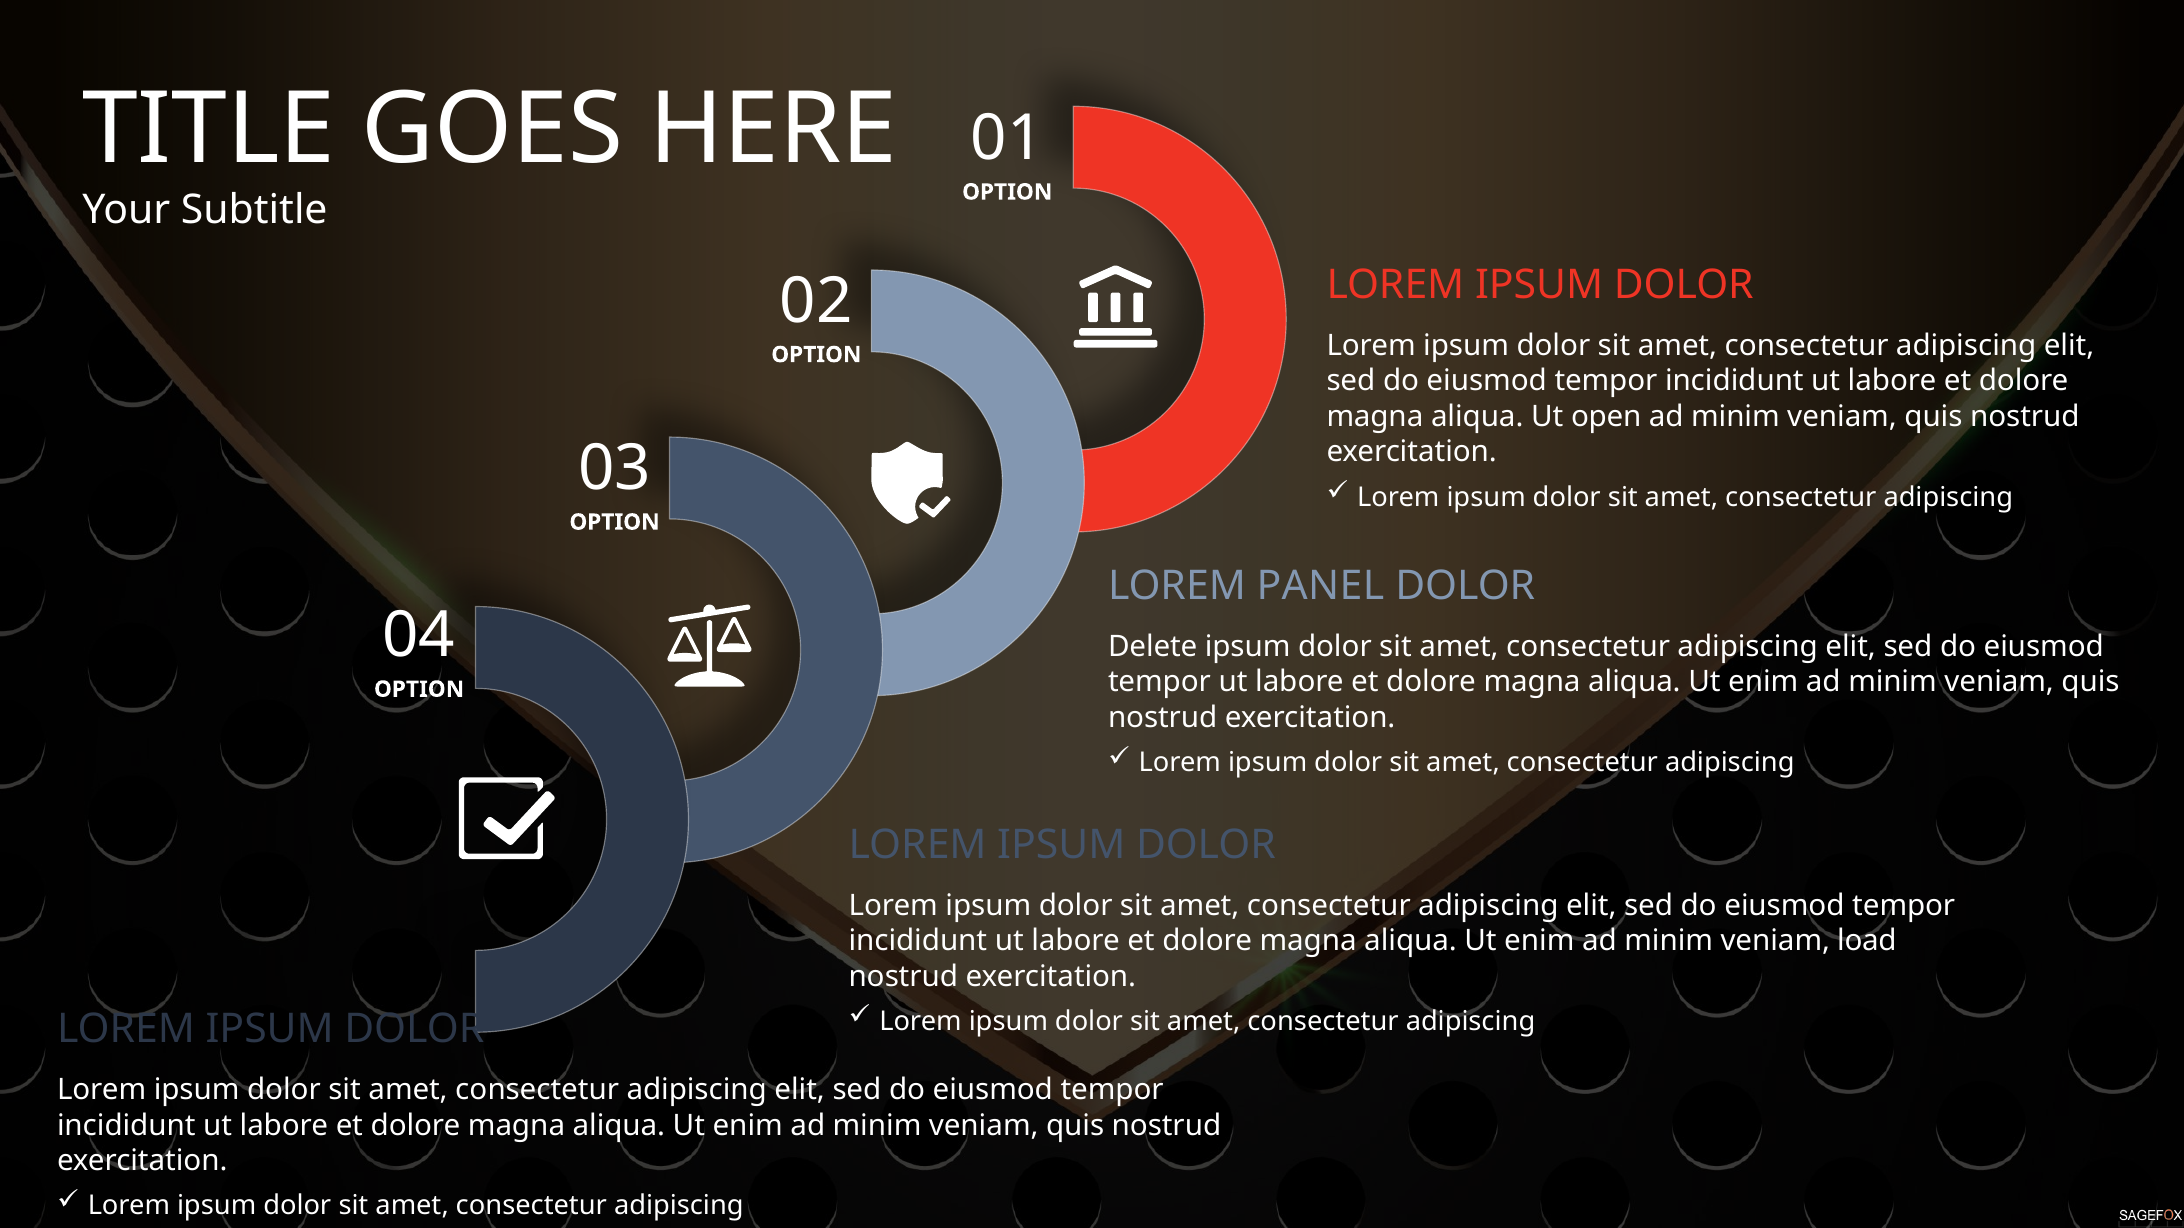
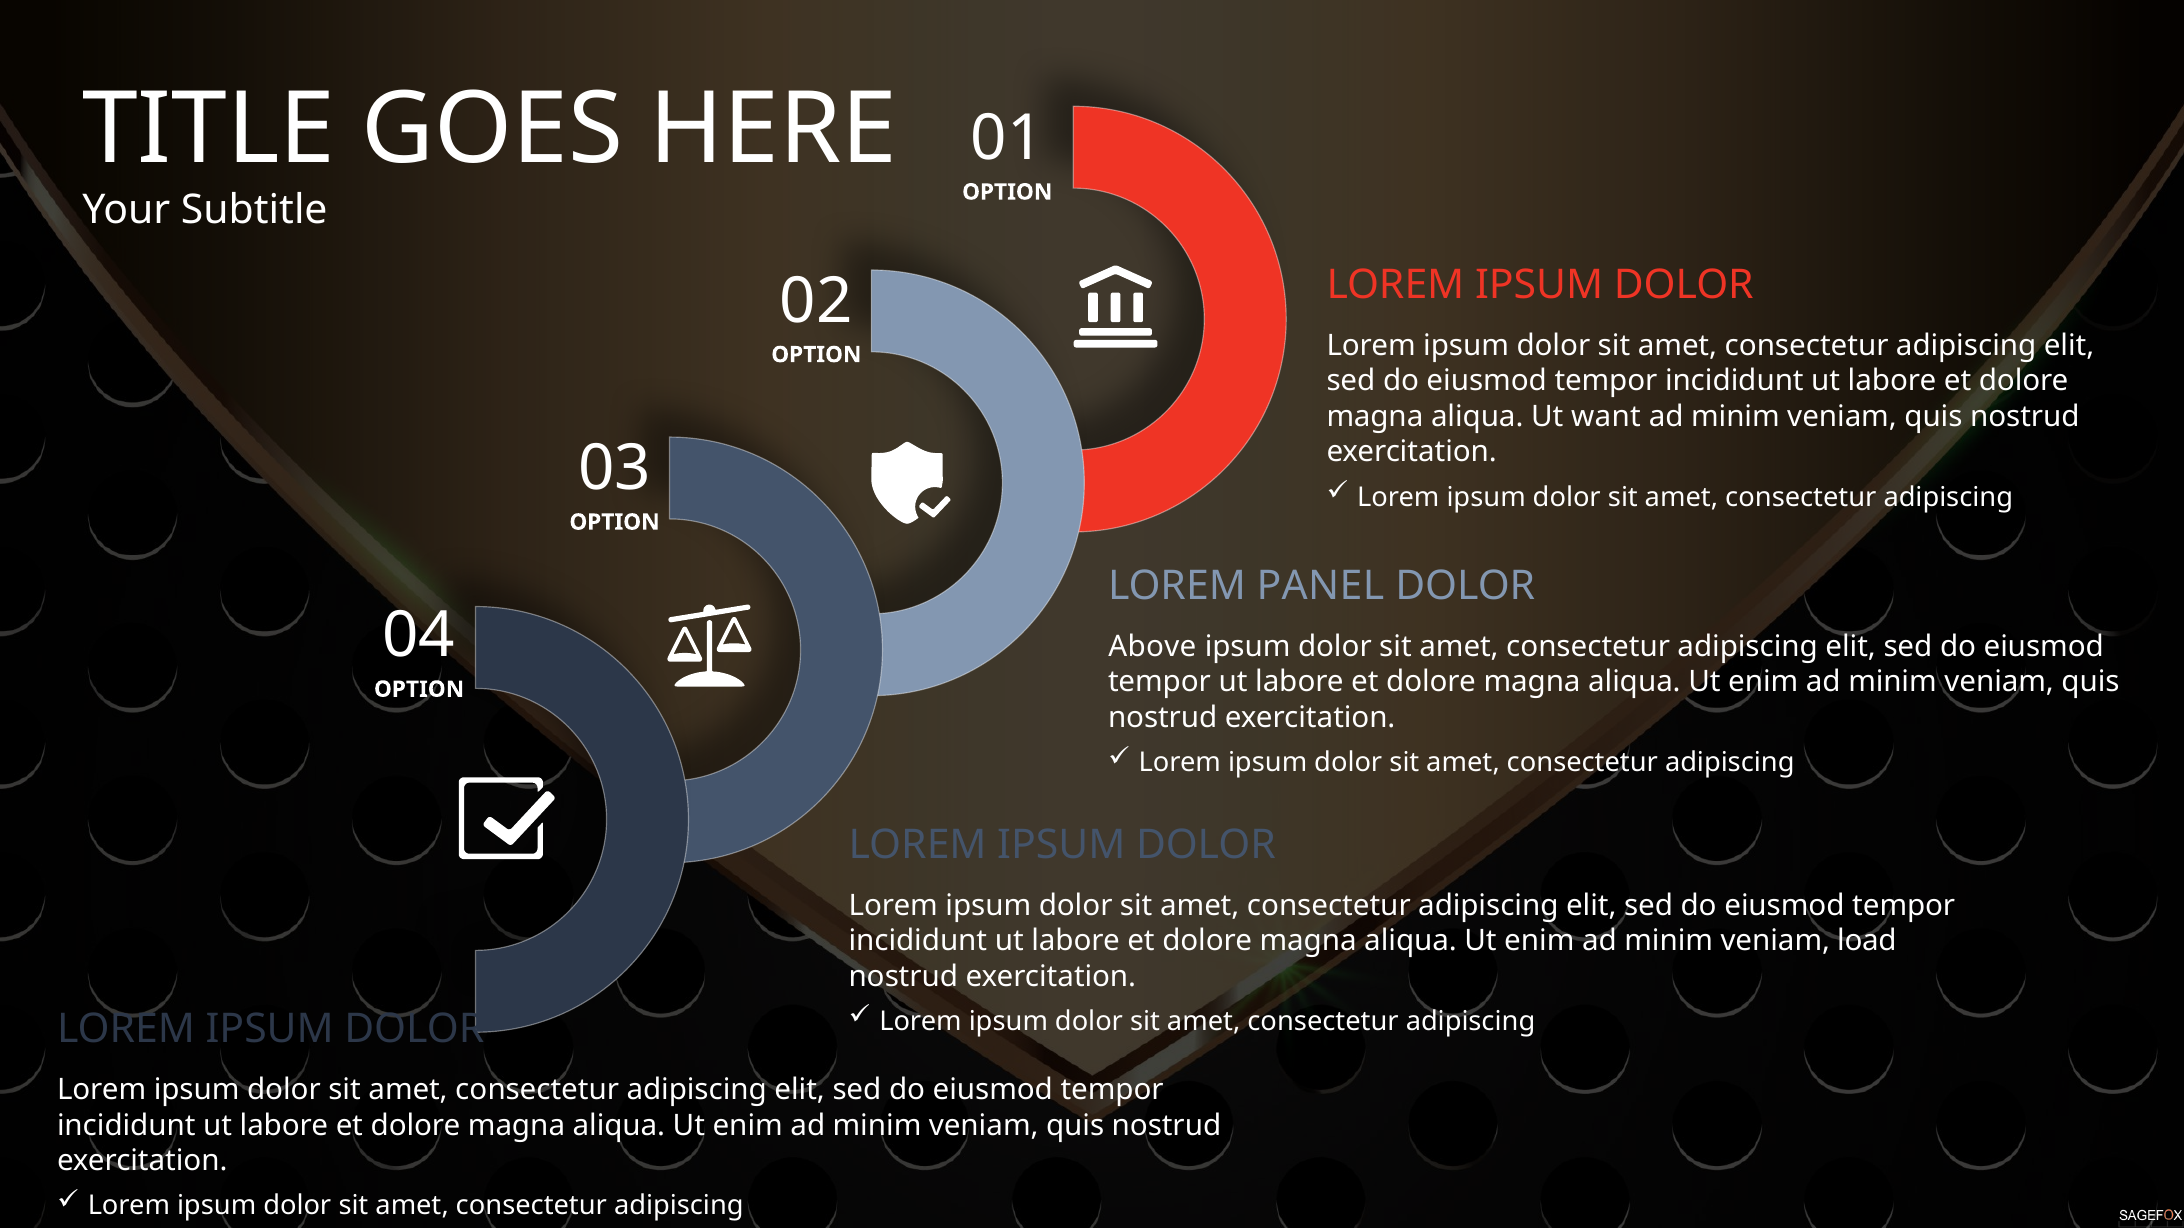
open: open -> want (1606, 417)
Delete: Delete -> Above (1152, 647)
